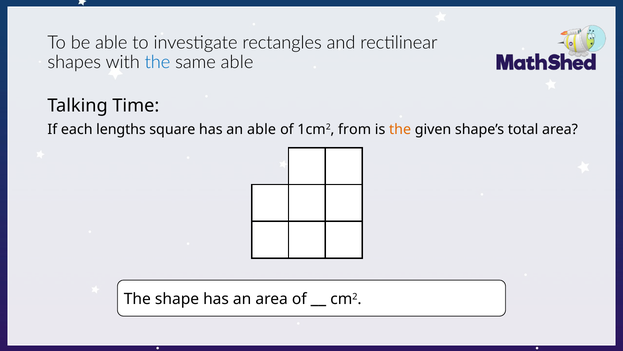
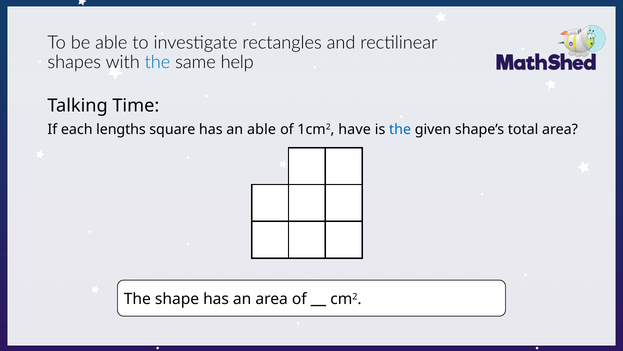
same able: able -> help (237, 62)
from: from -> have (355, 129)
the colour: orange -> blue (400, 129)
